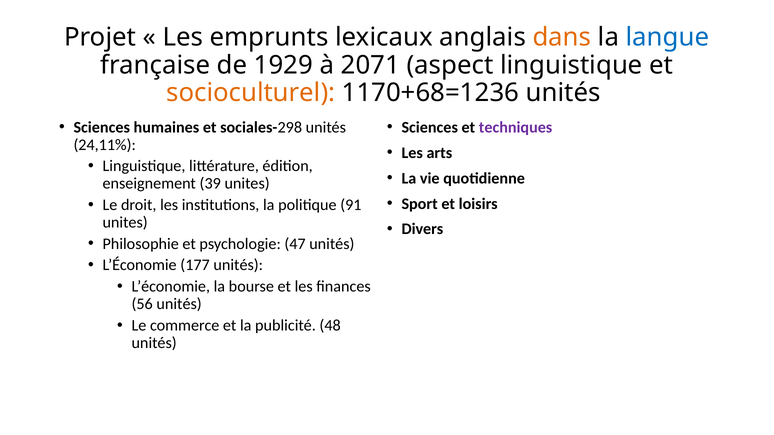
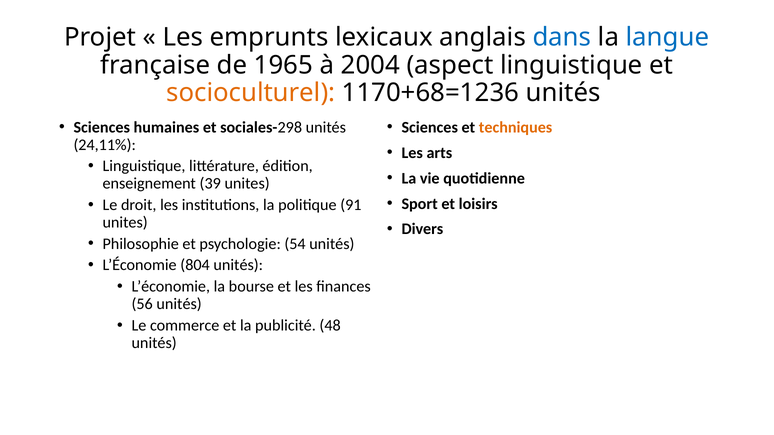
dans colour: orange -> blue (562, 37)
1929: 1929 -> 1965 (283, 65)
2071: 2071 -> 2004 (370, 65)
techniques colour: purple -> orange (516, 127)
47: 47 -> 54 (295, 244)
177: 177 -> 804 (195, 265)
